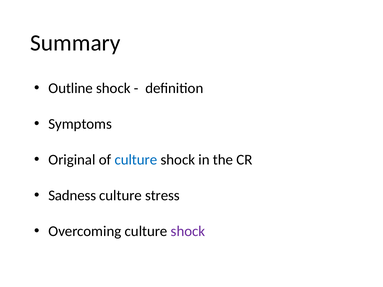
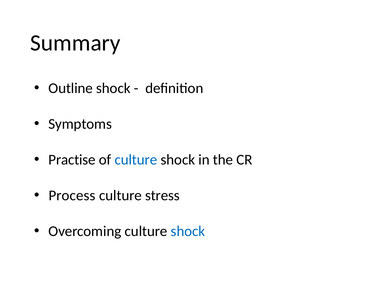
Original: Original -> Practise (72, 160)
Sadness: Sadness -> Process (72, 196)
shock colour: purple -> blue (188, 231)
